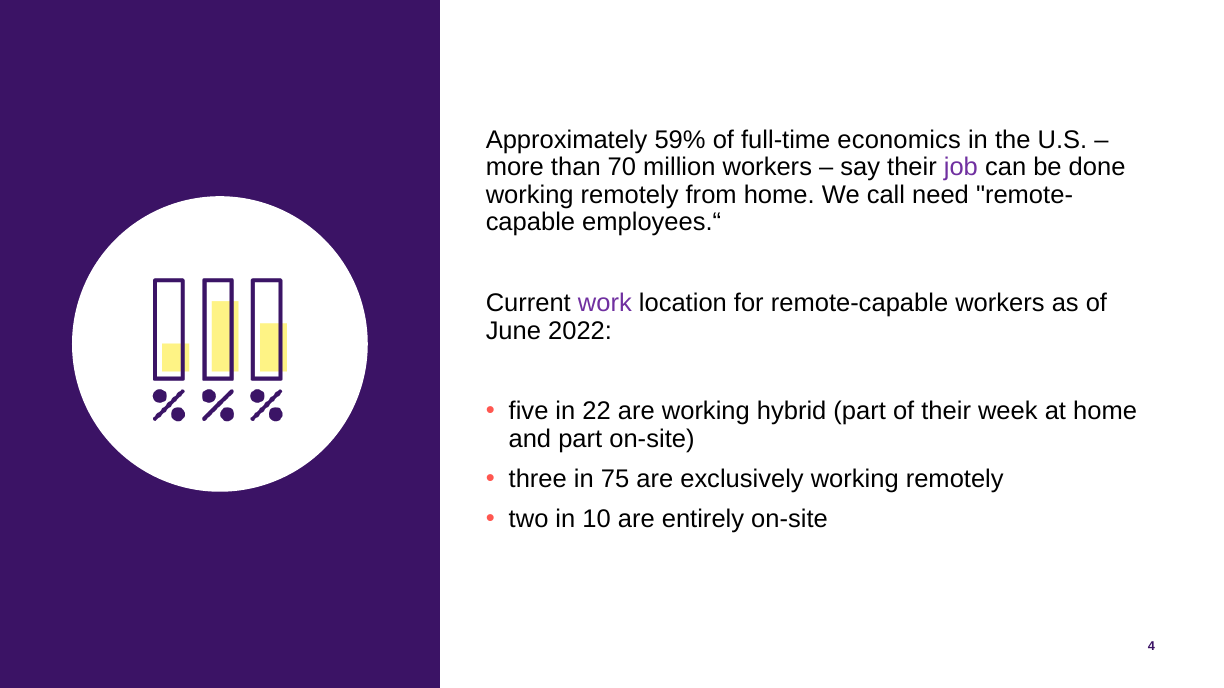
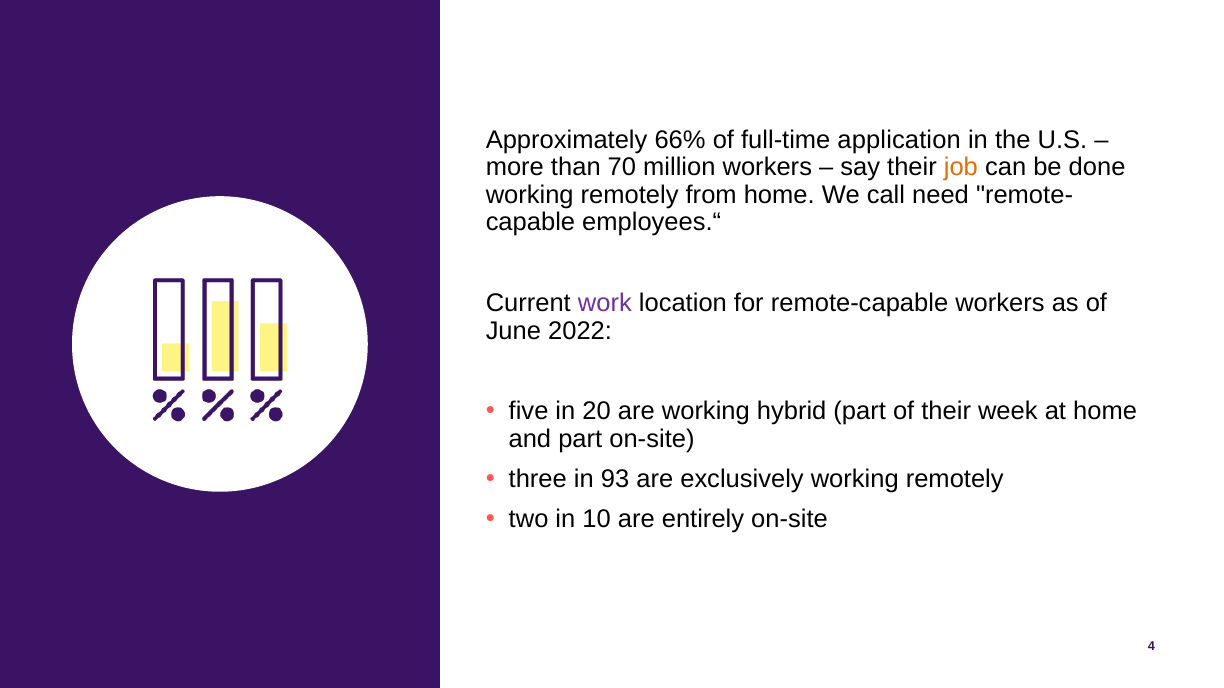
59%: 59% -> 66% (680, 140)
economics: economics -> application (899, 140)
job colour: purple -> orange (961, 168)
22: 22 -> 20 (597, 411)
75: 75 -> 93 (615, 479)
